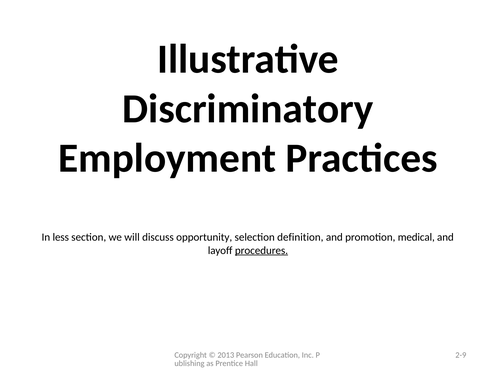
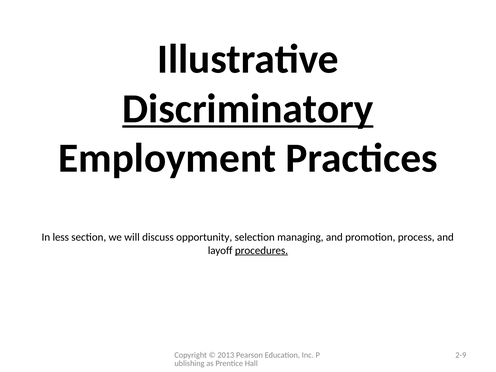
Discriminatory underline: none -> present (248, 109)
definition: definition -> managing (300, 237)
medical: medical -> process (416, 237)
